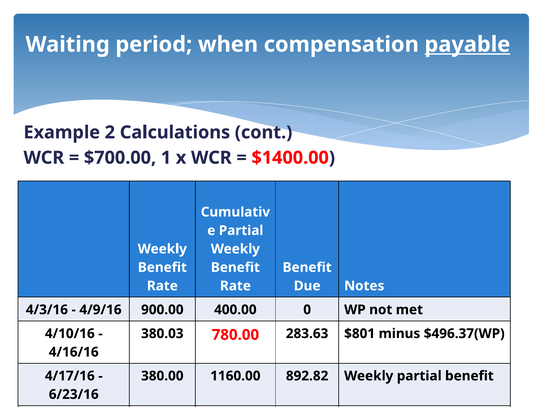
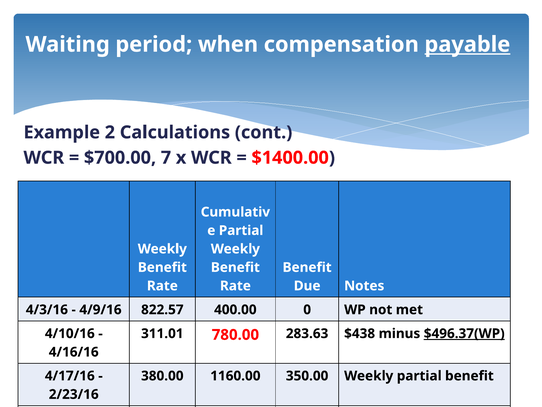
1: 1 -> 7 (166, 158)
900.00: 900.00 -> 822.57 (162, 309)
380.03: 380.03 -> 311.01 (162, 333)
$801: $801 -> $438 (360, 333)
$496.37(WP underline: none -> present (464, 333)
892.82: 892.82 -> 350.00 (307, 375)
6/23/16: 6/23/16 -> 2/23/16 (74, 394)
